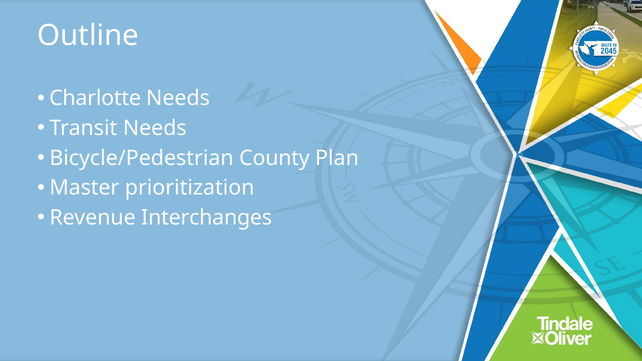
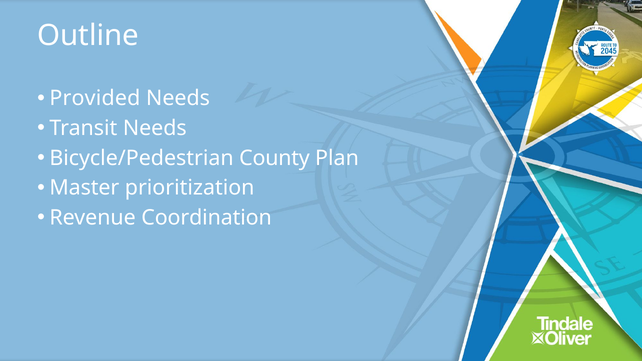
Charlotte: Charlotte -> Provided (95, 98)
Interchanges: Interchanges -> Coordination (207, 218)
